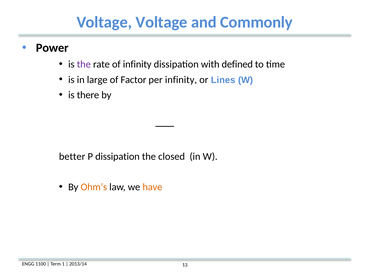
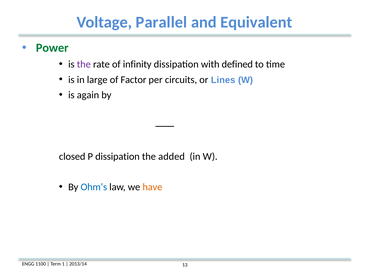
Voltage Voltage: Voltage -> Parallel (161, 22)
Commonly: Commonly -> Equivalent (256, 22)
Power colour: black -> green (52, 48)
per infinity: infinity -> circuits (181, 80)
there: there -> again (88, 95)
better: better -> closed (72, 157)
closed: closed -> added (172, 157)
Ohm’s colour: orange -> blue (94, 188)
